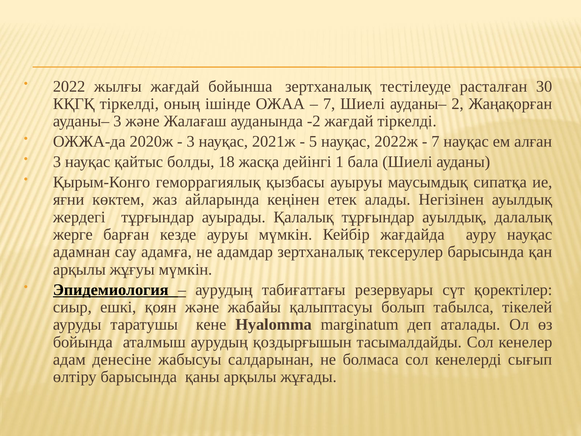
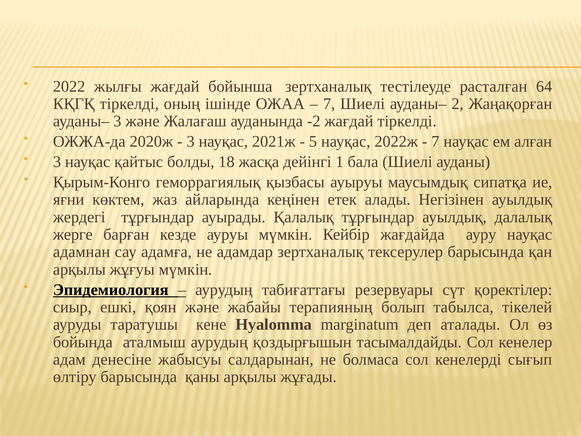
30: 30 -> 64 (544, 86)
қалыптасуы: қалыптасуы -> терапияның (331, 307)
